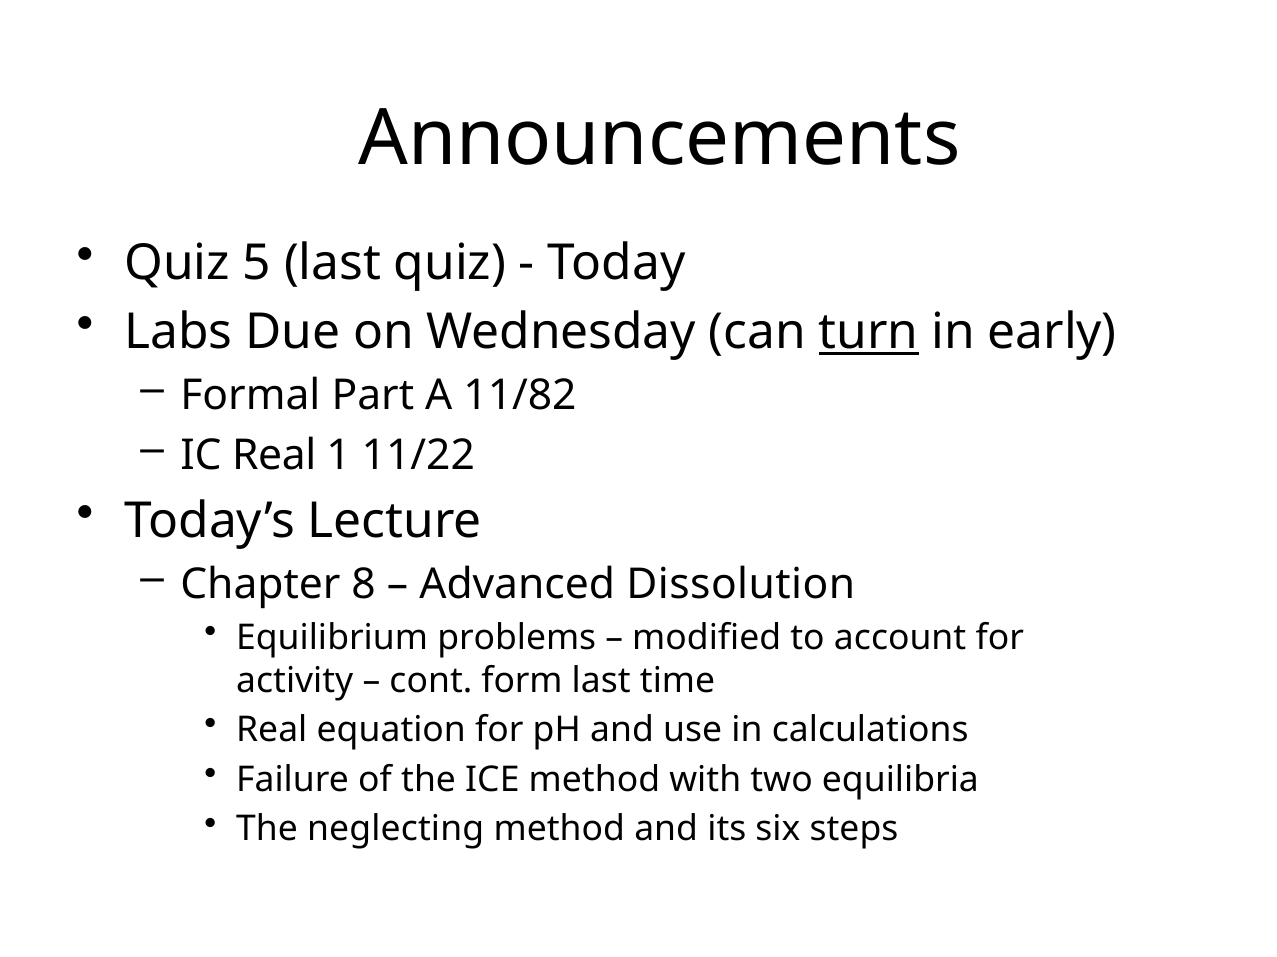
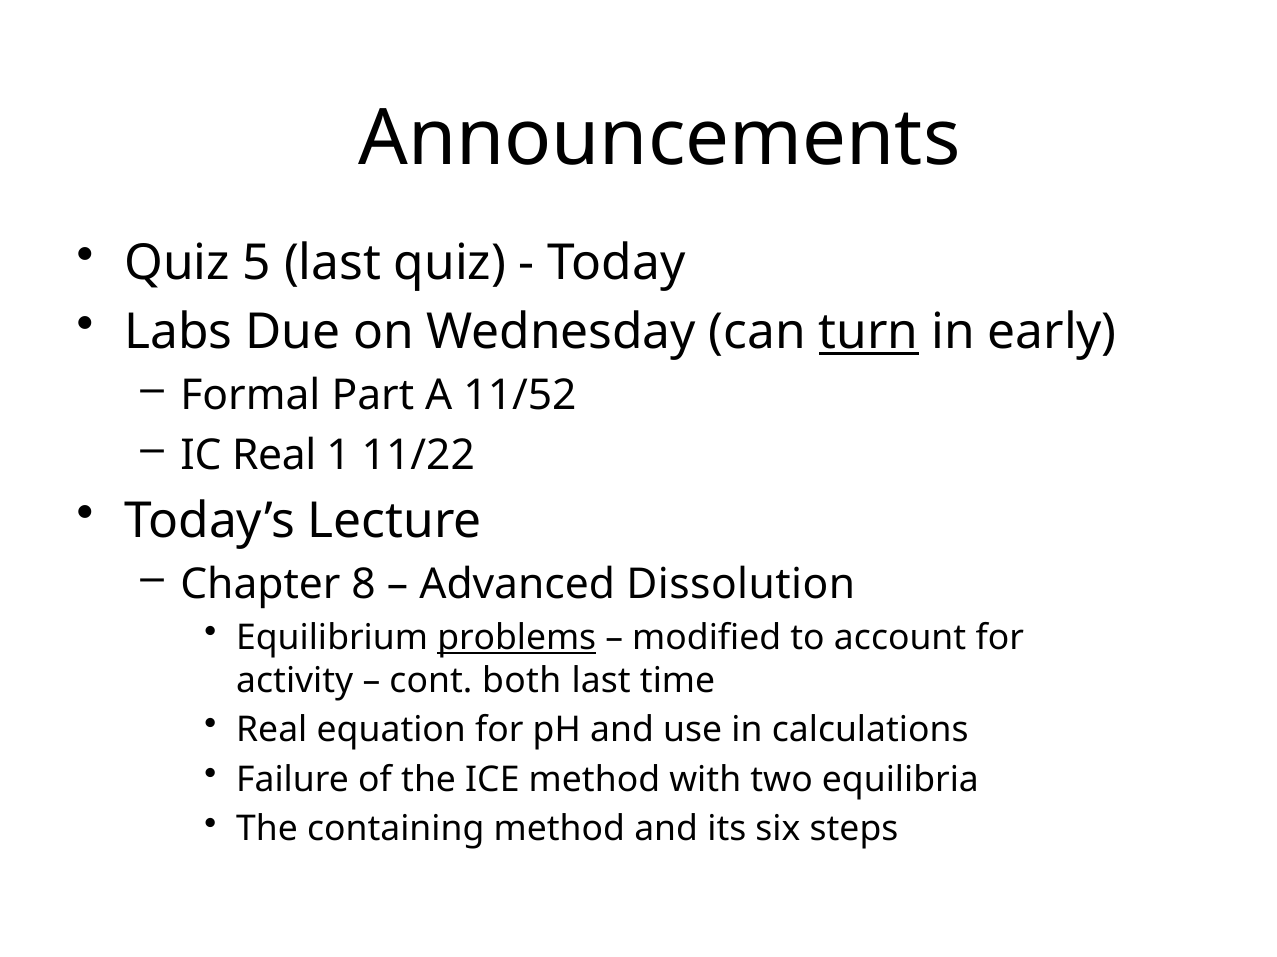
11/82: 11/82 -> 11/52 (520, 396)
problems underline: none -> present (517, 638)
form: form -> both (522, 681)
neglecting: neglecting -> containing (396, 830)
